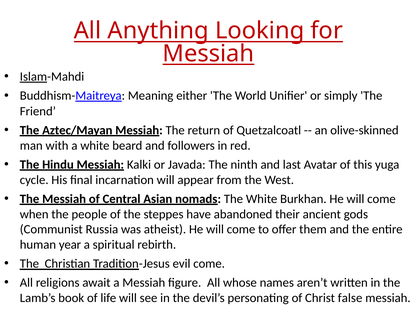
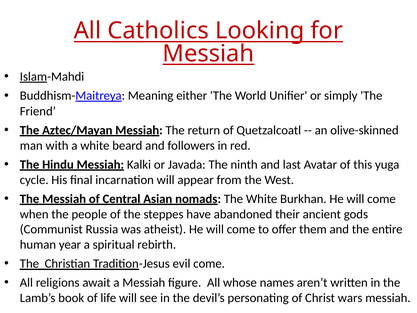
Anything: Anything -> Catholics (158, 31)
false: false -> wars (350, 298)
